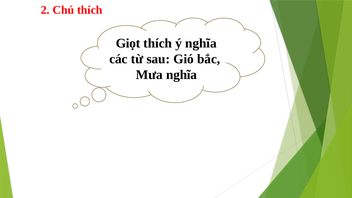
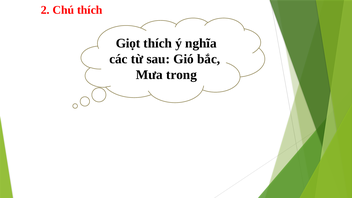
Mưa nghĩa: nghĩa -> trong (182, 75)
